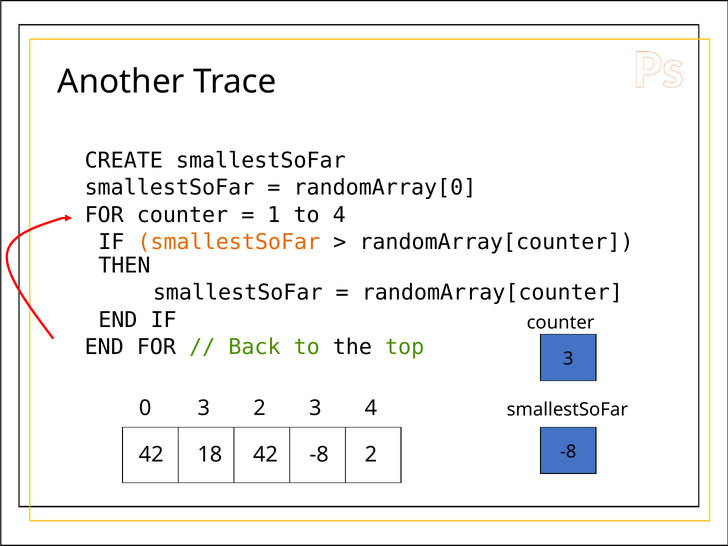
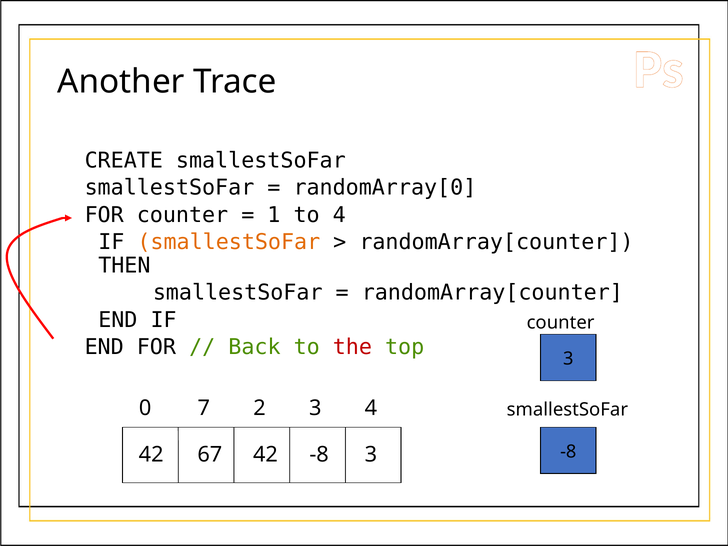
the colour: black -> red (352, 347)
0 3: 3 -> 7 (204, 408)
18: 18 -> 67 (210, 455)
-8 2: 2 -> 3 (371, 455)
